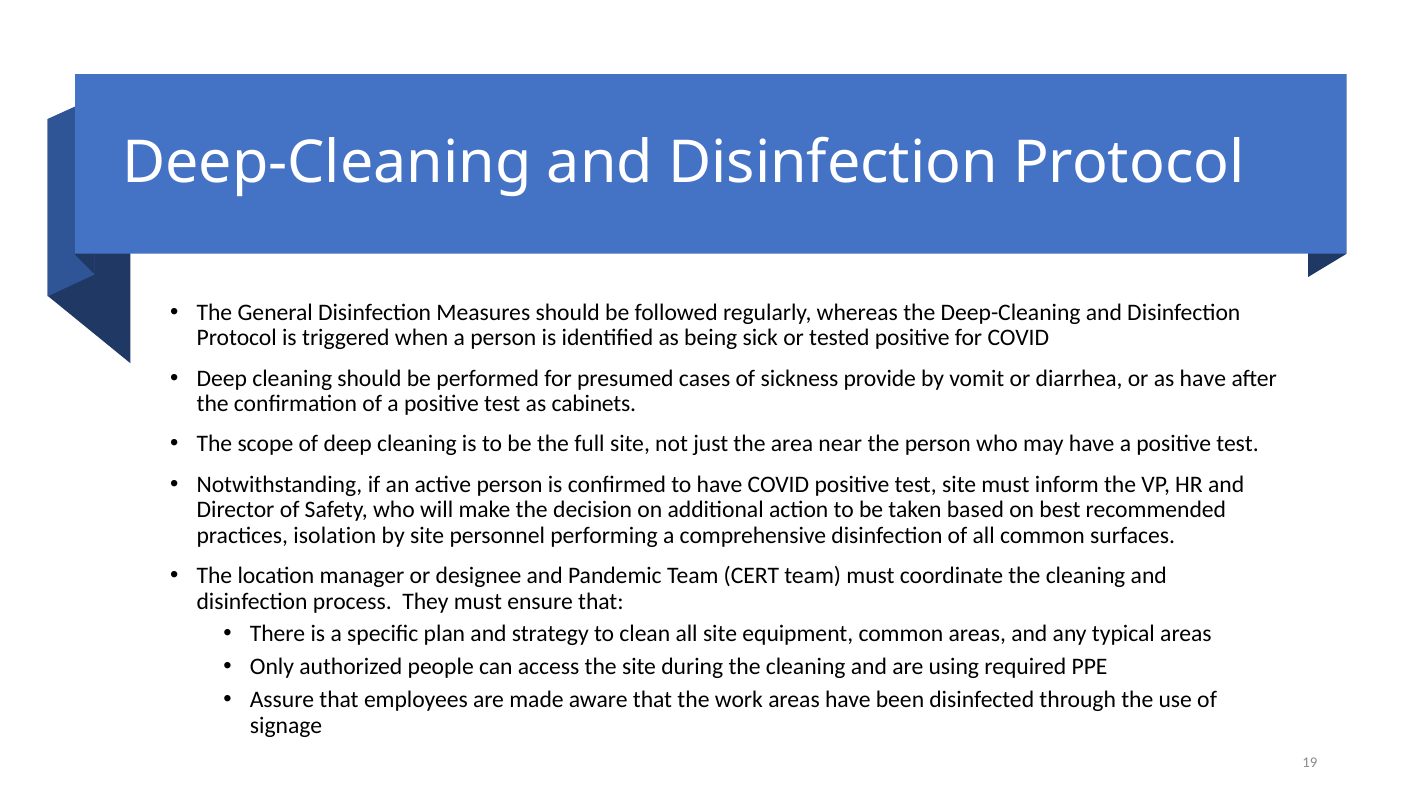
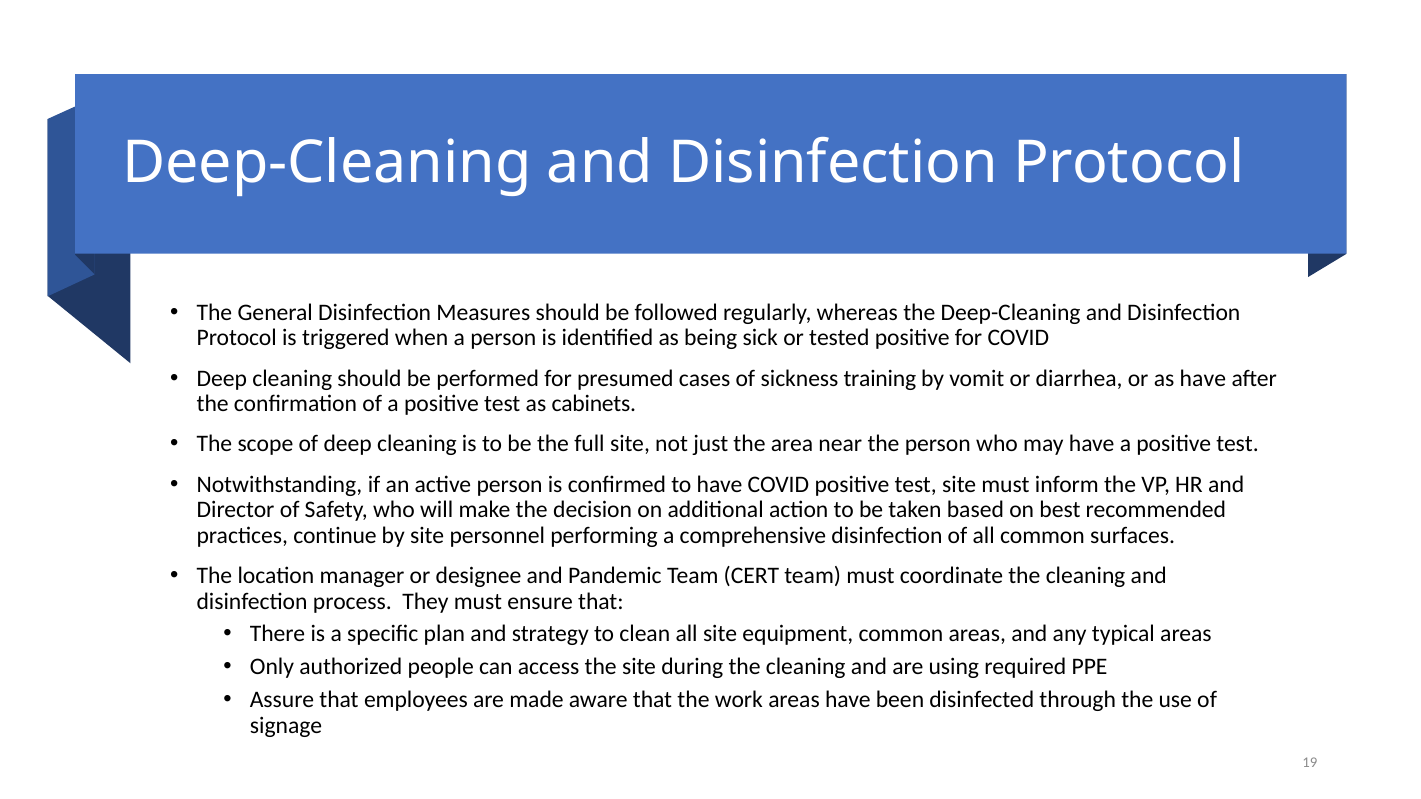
provide: provide -> training (880, 378)
isolation: isolation -> continue (335, 536)
